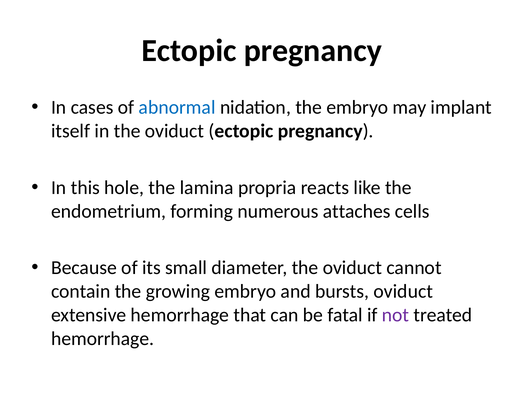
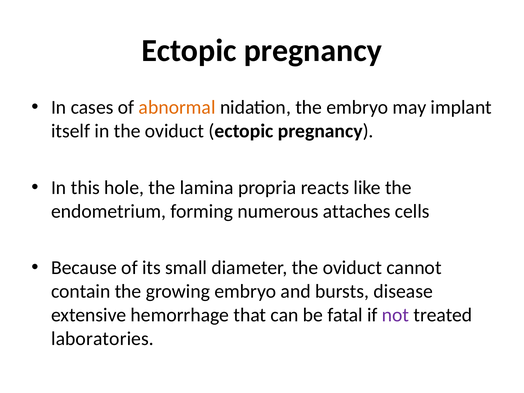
abnormal colour: blue -> orange (177, 107)
bursts oviduct: oviduct -> disease (403, 291)
hemorrhage: hemorrhage -> laboratories (102, 339)
